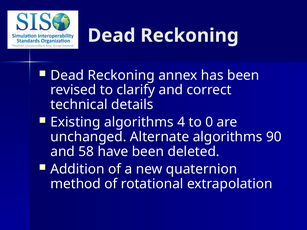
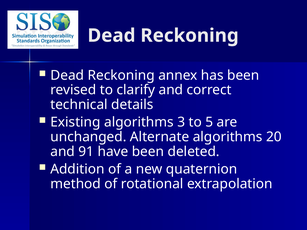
4: 4 -> 3 (181, 122)
0: 0 -> 5 (209, 122)
90: 90 -> 20 (274, 137)
58: 58 -> 91 (86, 152)
